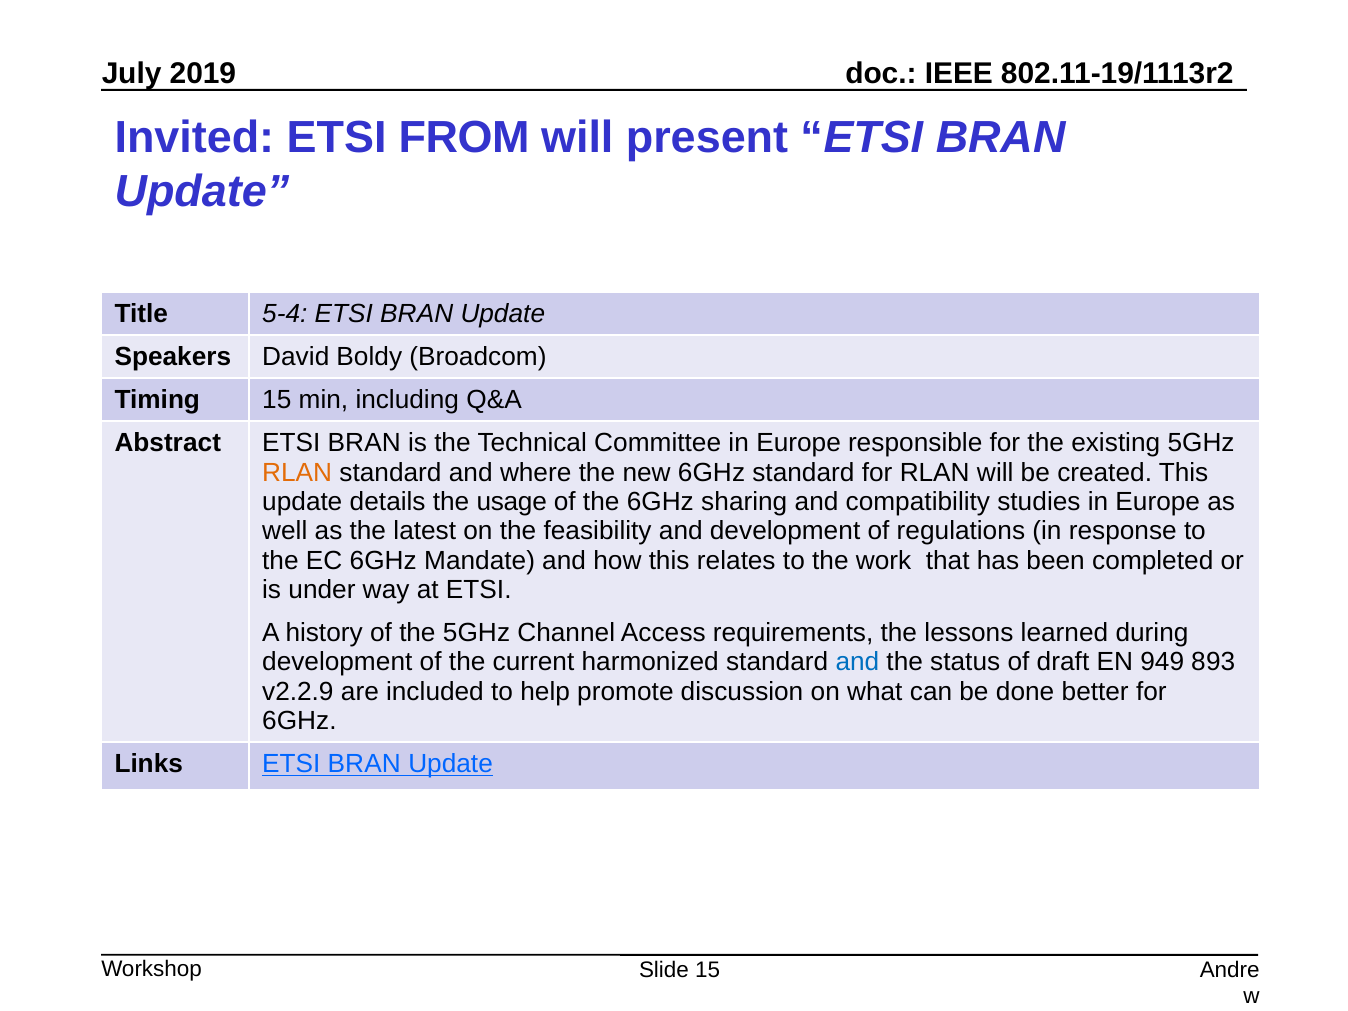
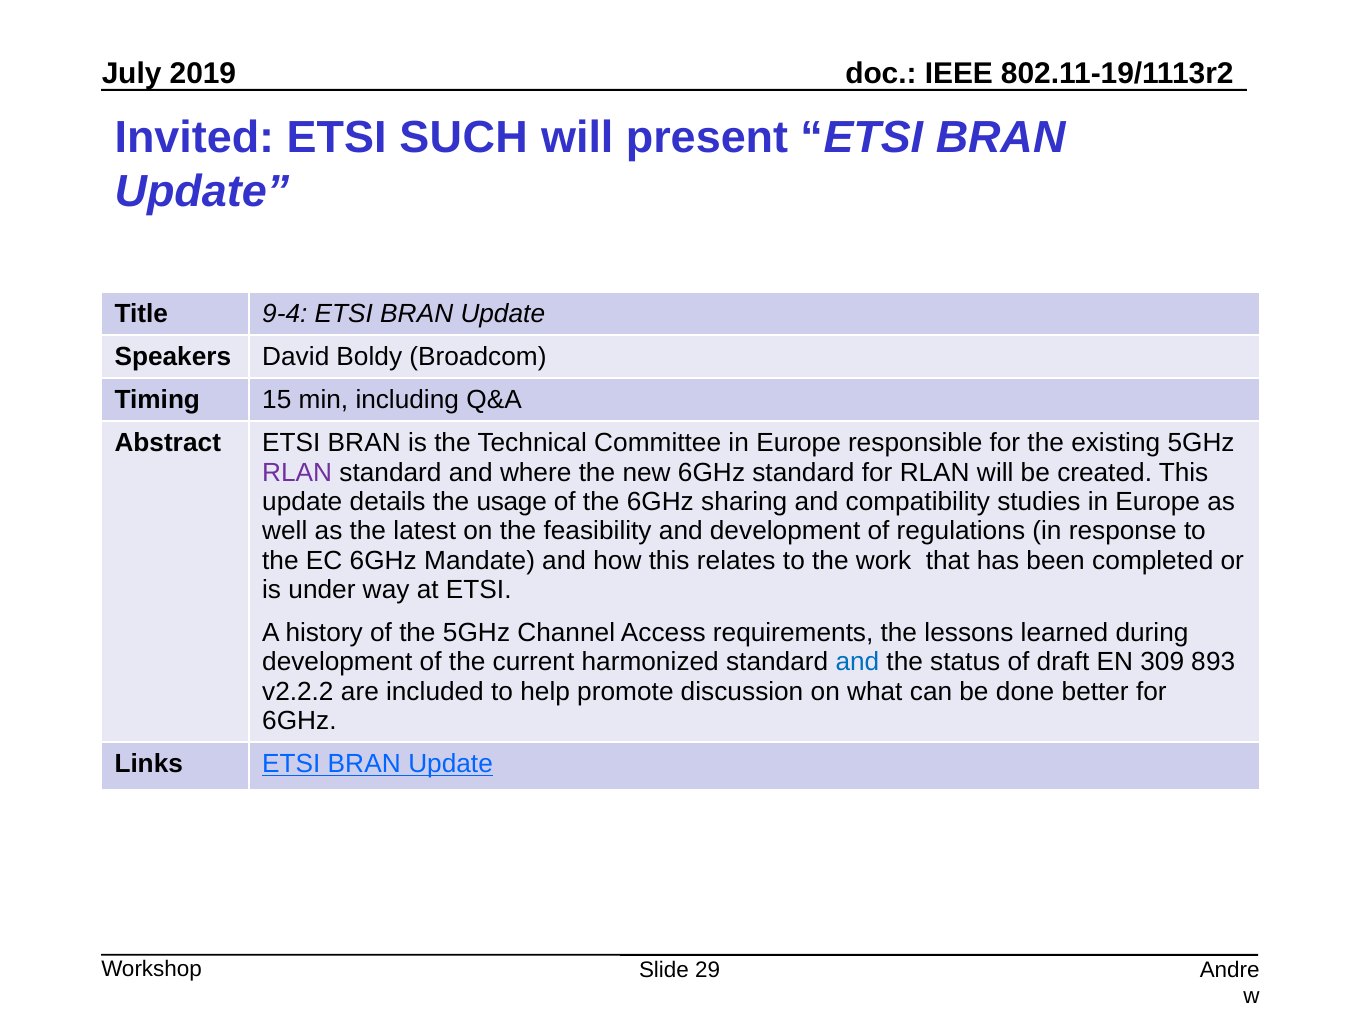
FROM: FROM -> SUCH (464, 138)
5-4: 5-4 -> 9-4 (285, 314)
RLAN colour: orange -> purple (297, 472)
949: 949 -> 309 (1162, 662)
v2.2.9: v2.2.9 -> v2.2.2 (298, 692)
Slide 15: 15 -> 29 (708, 970)
